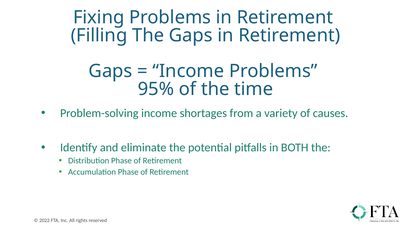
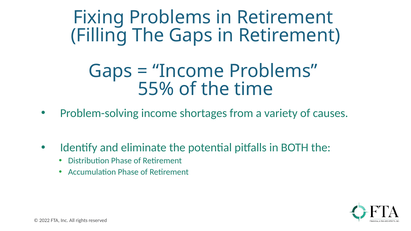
95%: 95% -> 55% (156, 89)
